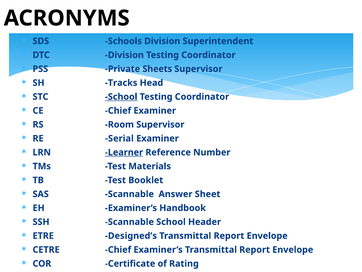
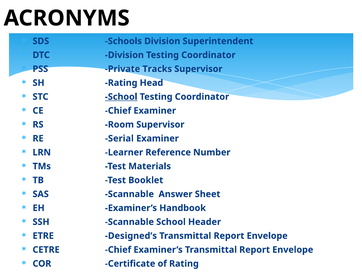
Sheets: Sheets -> Tracks (157, 69)
SH Tracks: Tracks -> Rating (121, 83)
Learner underline: present -> none (124, 152)
